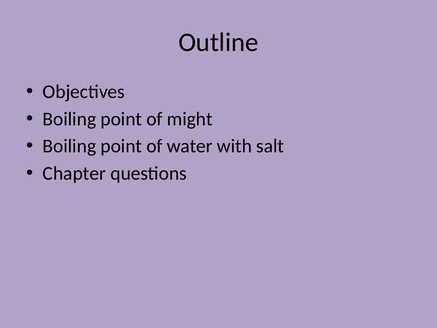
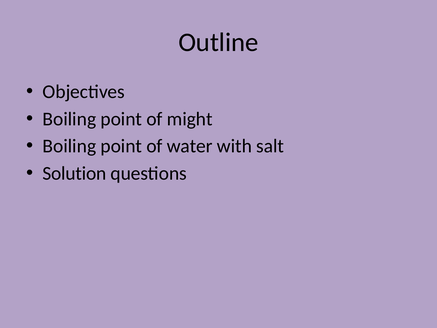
Chapter: Chapter -> Solution (74, 173)
